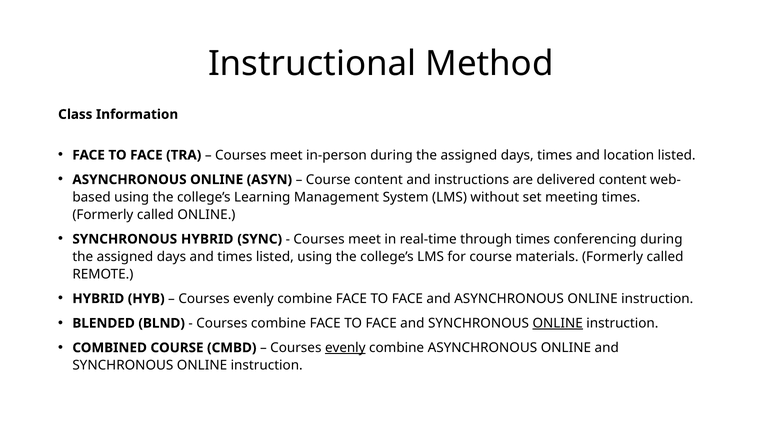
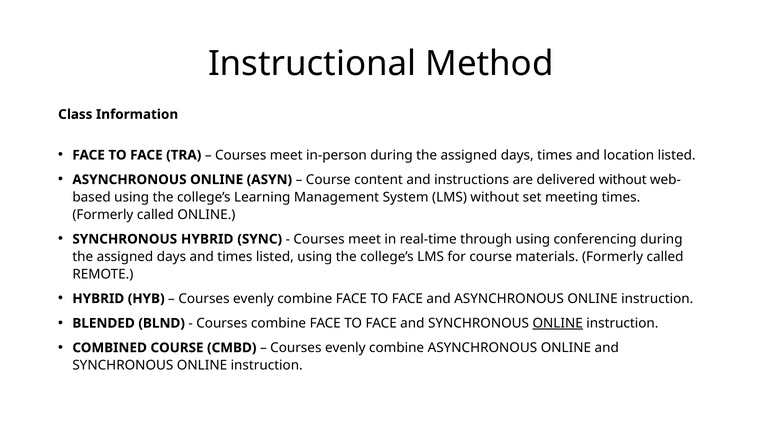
delivered content: content -> without (623, 180)
through times: times -> using (533, 239)
evenly underline: present -> none (345, 348)
